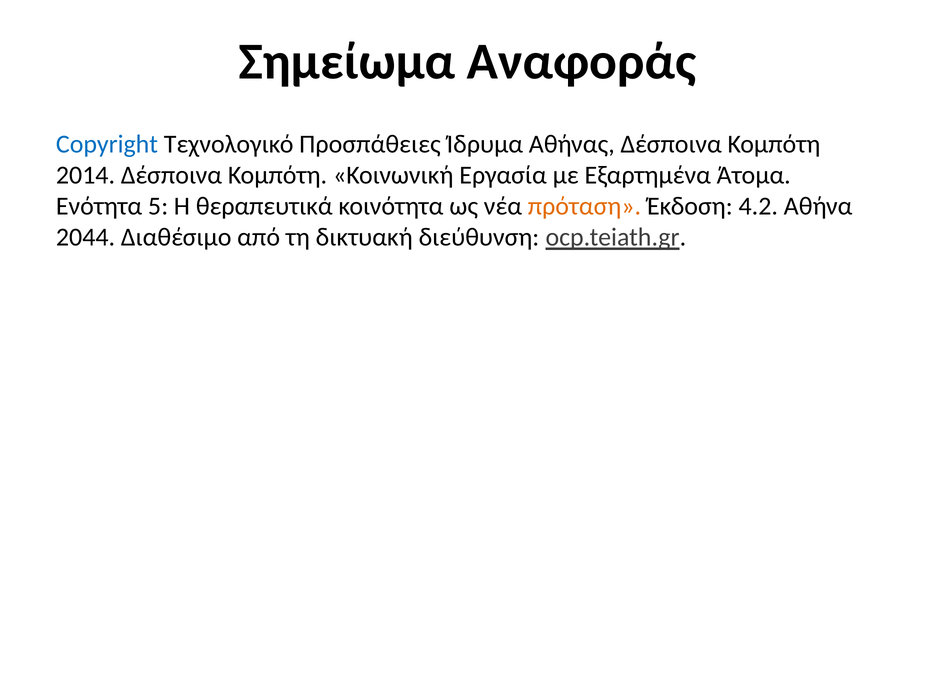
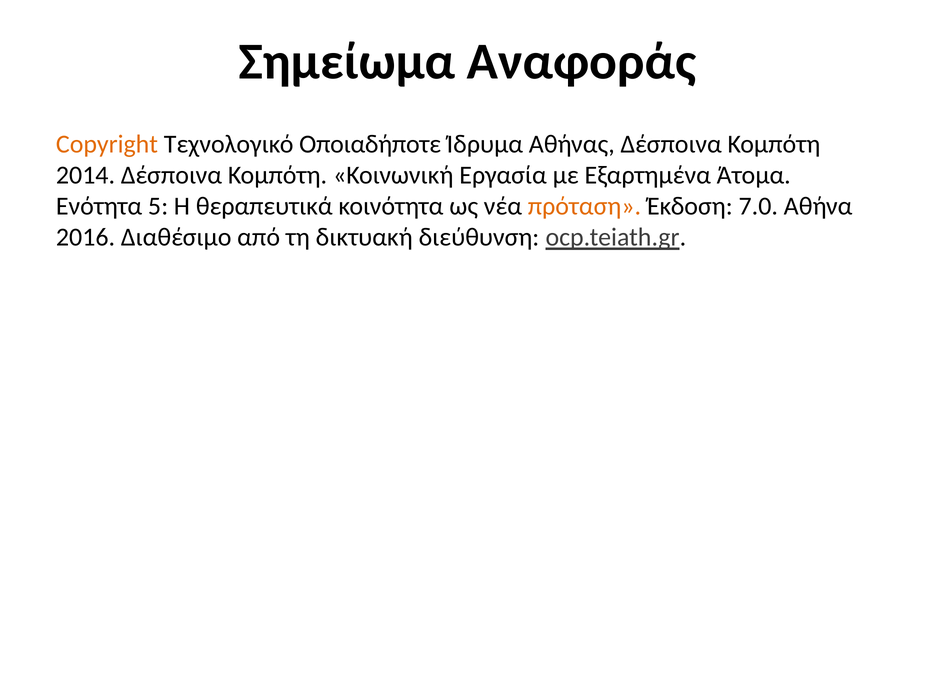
Copyright colour: blue -> orange (107, 144)
Προσπάθειες: Προσπάθειες -> Οποιαδήποτε (370, 144)
4.2: 4.2 -> 7.0 (758, 206)
2044: 2044 -> 2016 (86, 238)
